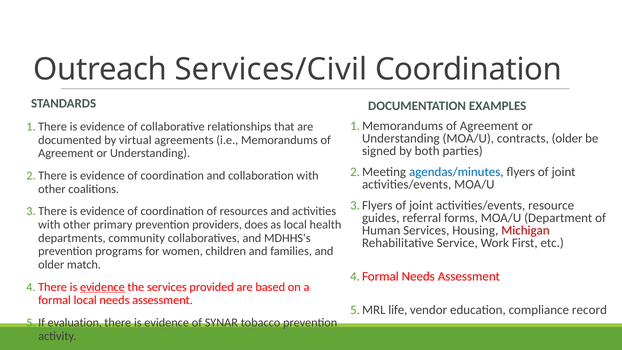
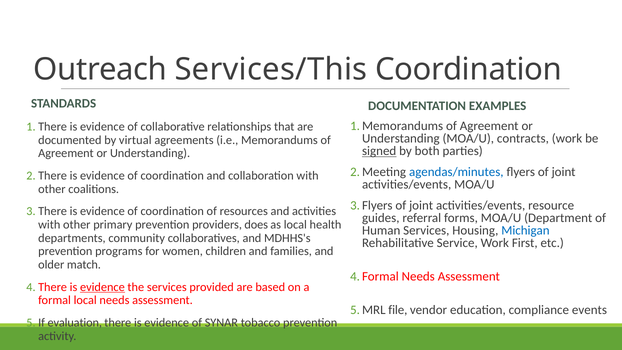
Services/Civil: Services/Civil -> Services/This (271, 70)
contracts older: older -> work (567, 139)
signed underline: none -> present (379, 151)
Michigan colour: red -> blue (525, 230)
life: life -> file (398, 310)
record: record -> events (590, 310)
